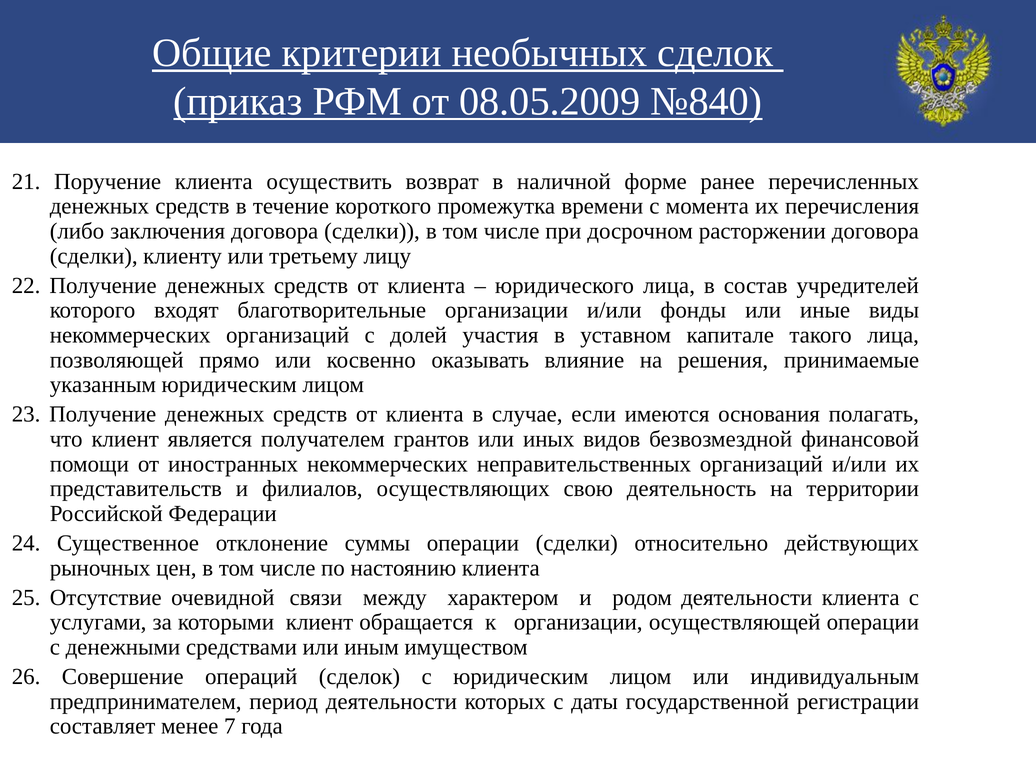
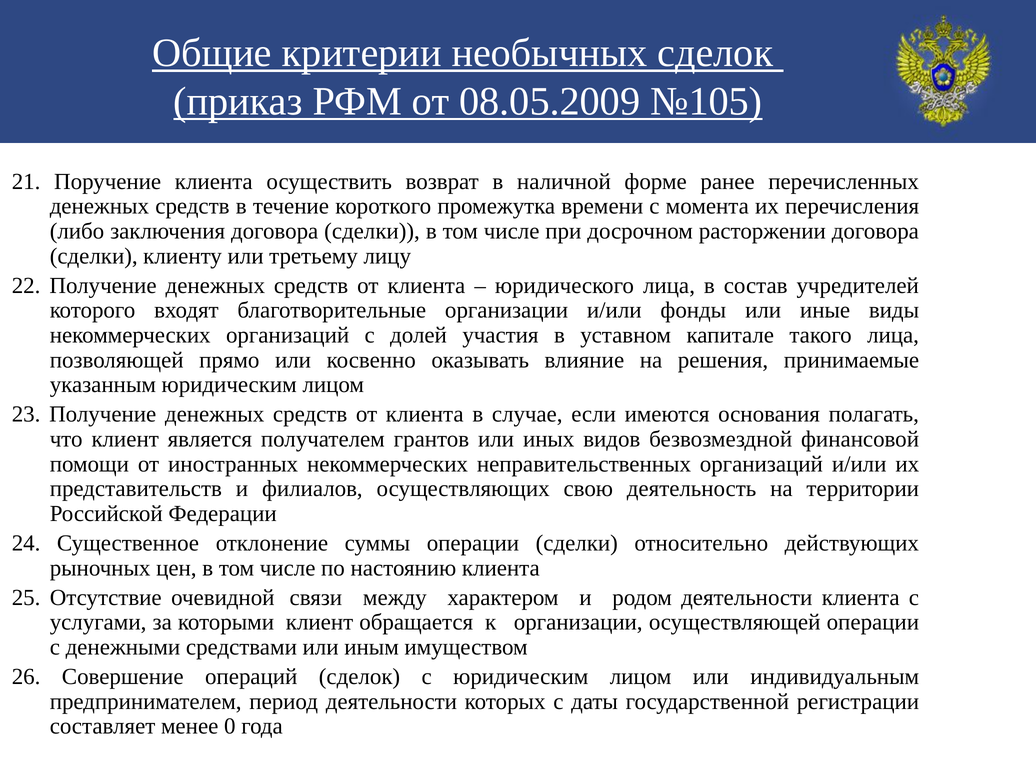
№840: №840 -> №105 (706, 101)
7: 7 -> 0 (230, 726)
